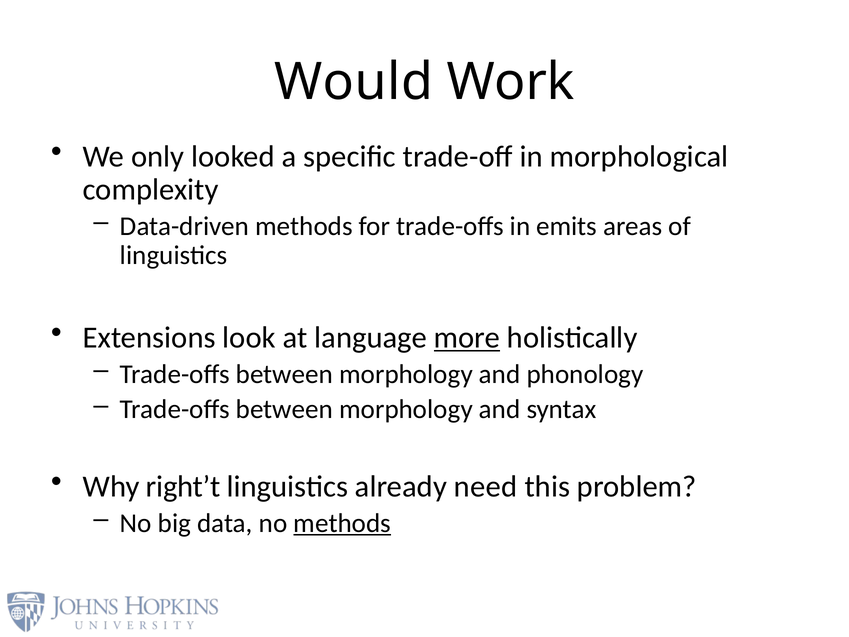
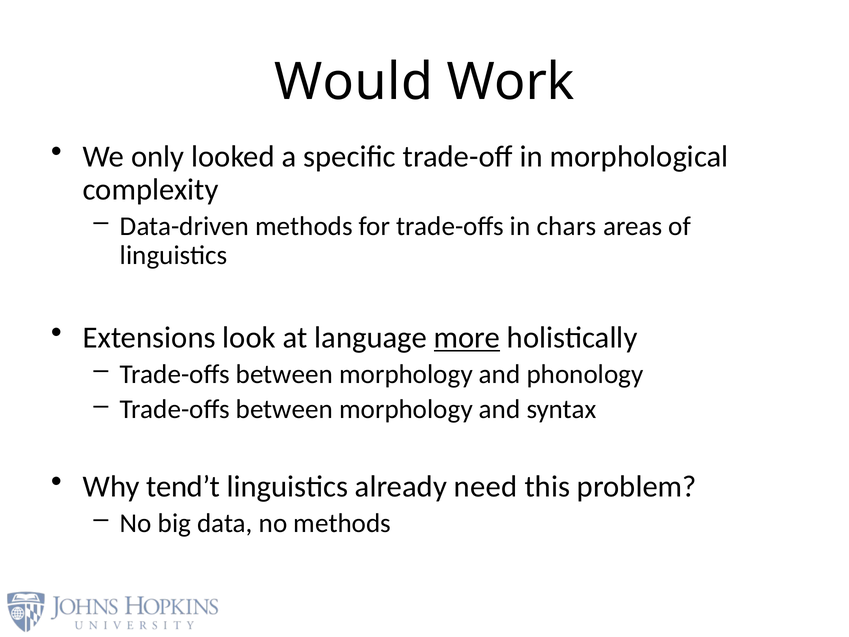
emits: emits -> chars (567, 226)
right’t: right’t -> tend’t (183, 486)
methods underline: present -> none (342, 523)
